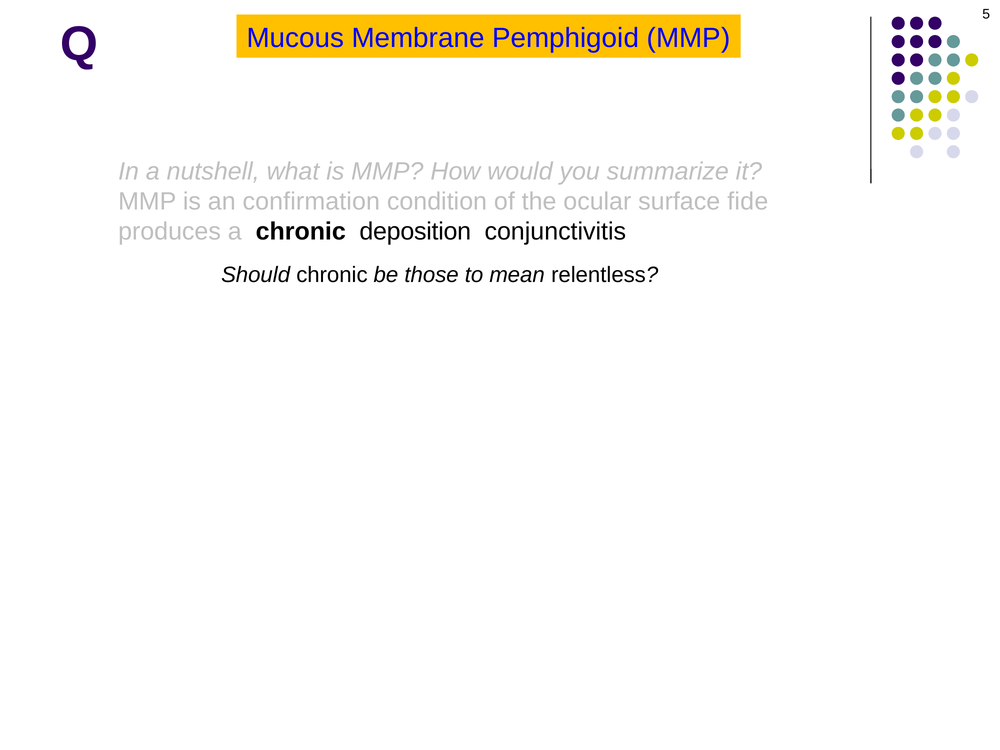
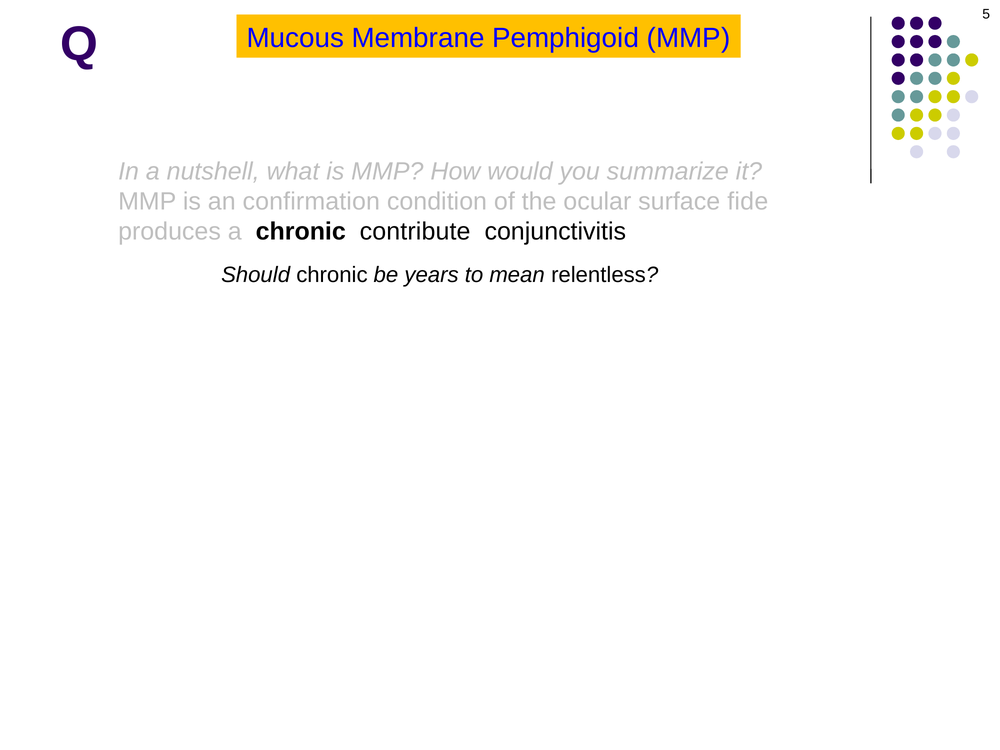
deposition: deposition -> contribute (415, 232)
those: those -> years (432, 275)
